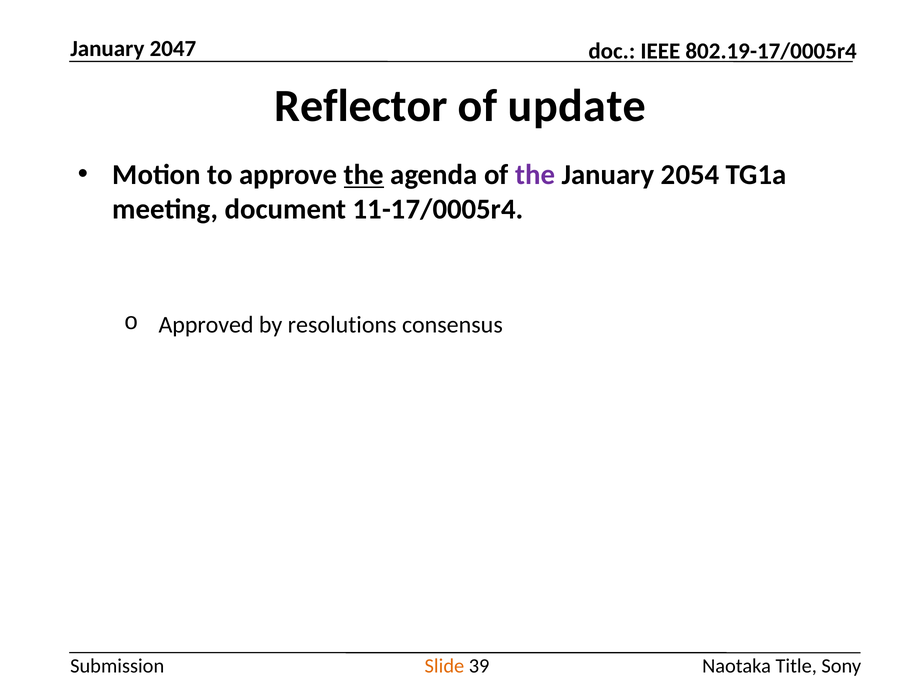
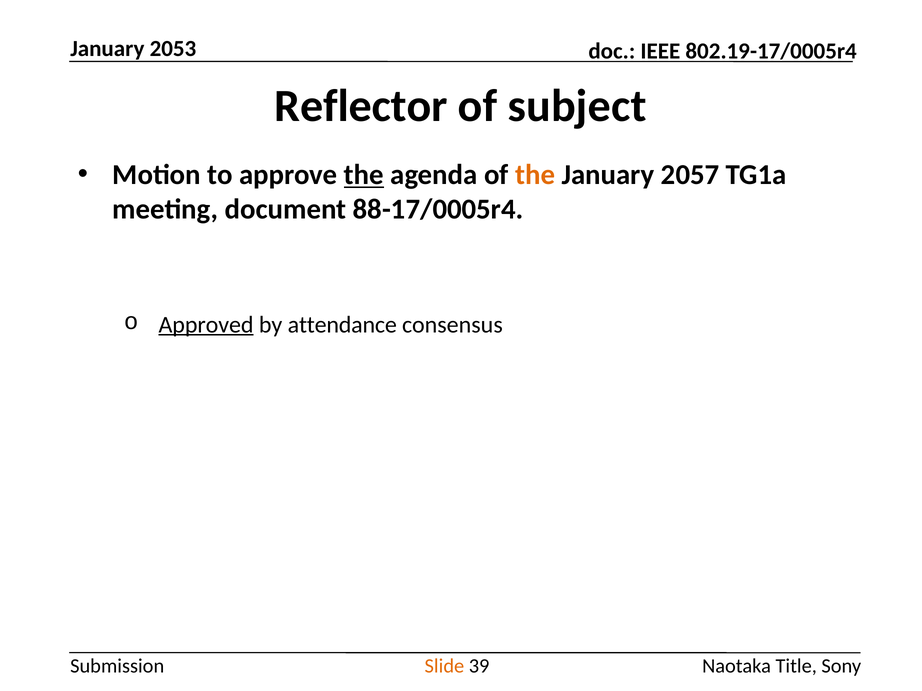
2047: 2047 -> 2053 (173, 49)
update: update -> subject (577, 106)
the colour: purple -> orange (535, 175)
2054: 2054 -> 2057 (690, 175)
11-17/0005r4: 11-17/0005r4 -> 88-17/0005r4 (438, 210)
Approved underline: none -> present (206, 325)
resolutions: resolutions -> attendance (342, 325)
